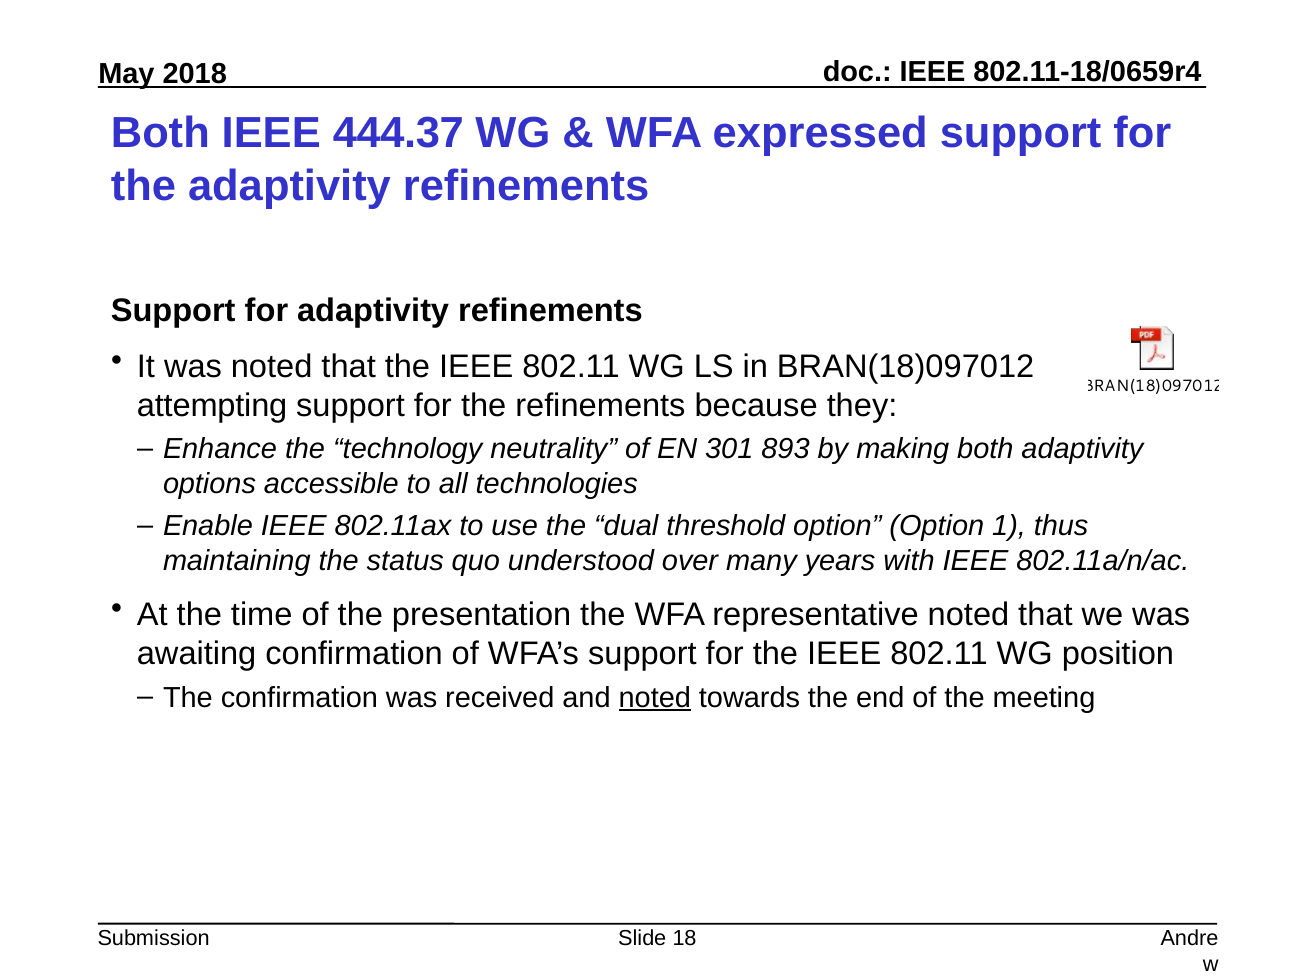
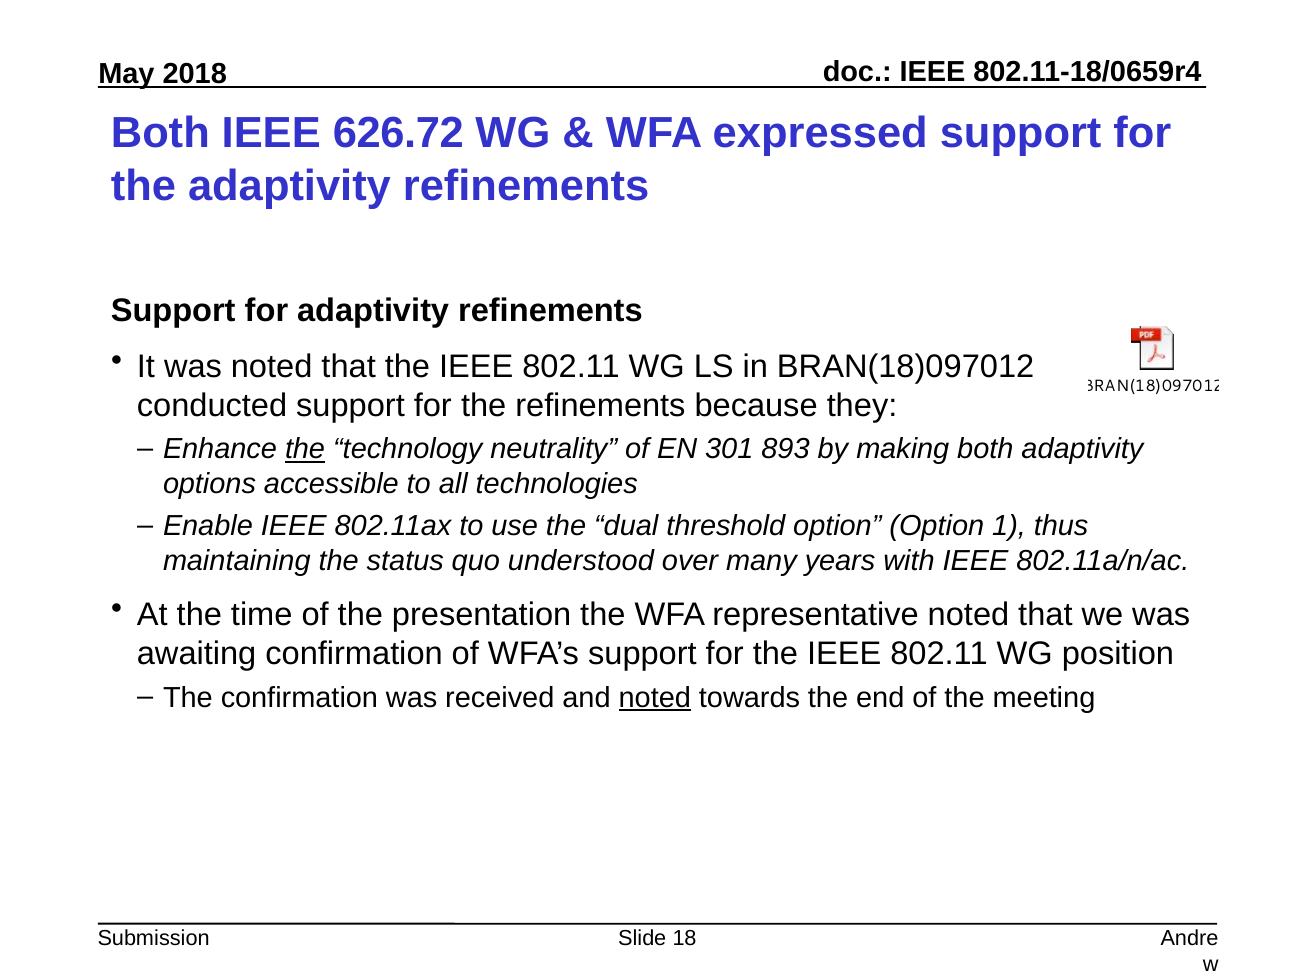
444.37: 444.37 -> 626.72 (398, 134)
attempting: attempting -> conducted (212, 405)
the underline: none -> present (305, 449)
